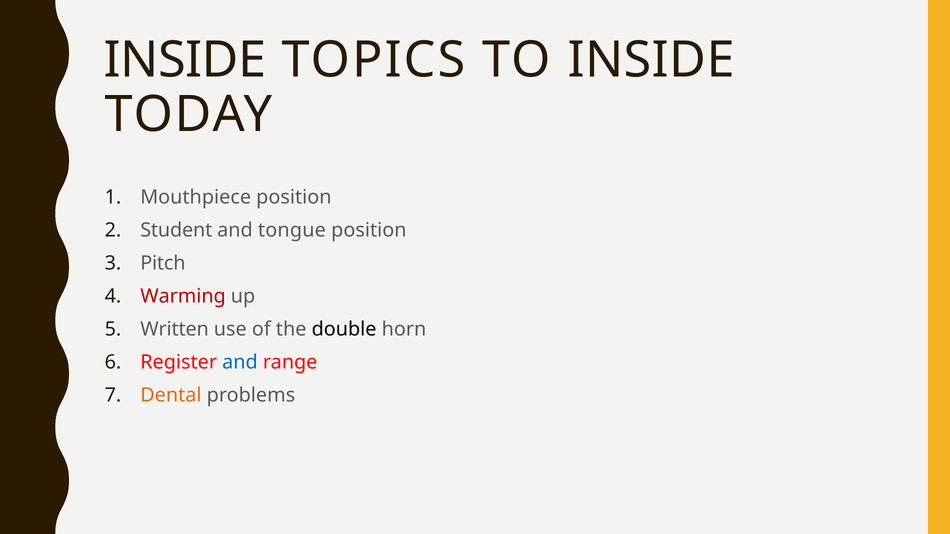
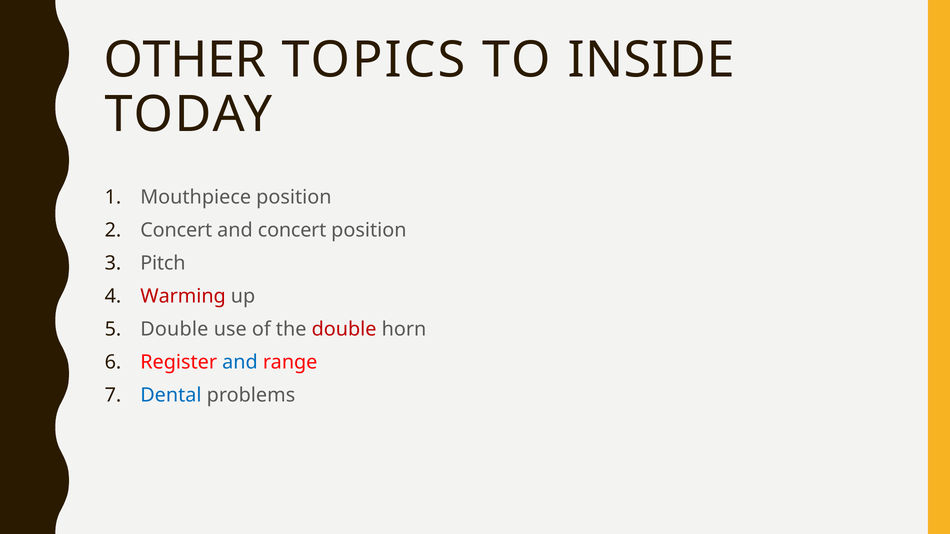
INSIDE: INSIDE -> OTHER (185, 60)
Student: Student -> Concert (176, 230)
and tongue: tongue -> concert (292, 230)
Written: Written -> Double (174, 329)
double colour: black -> red (344, 329)
Dental colour: orange -> blue (171, 396)
